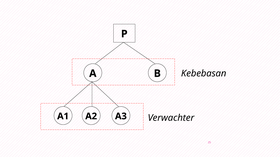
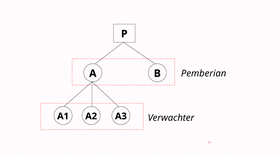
Kebebasan: Kebebasan -> Pemberian (204, 74)
